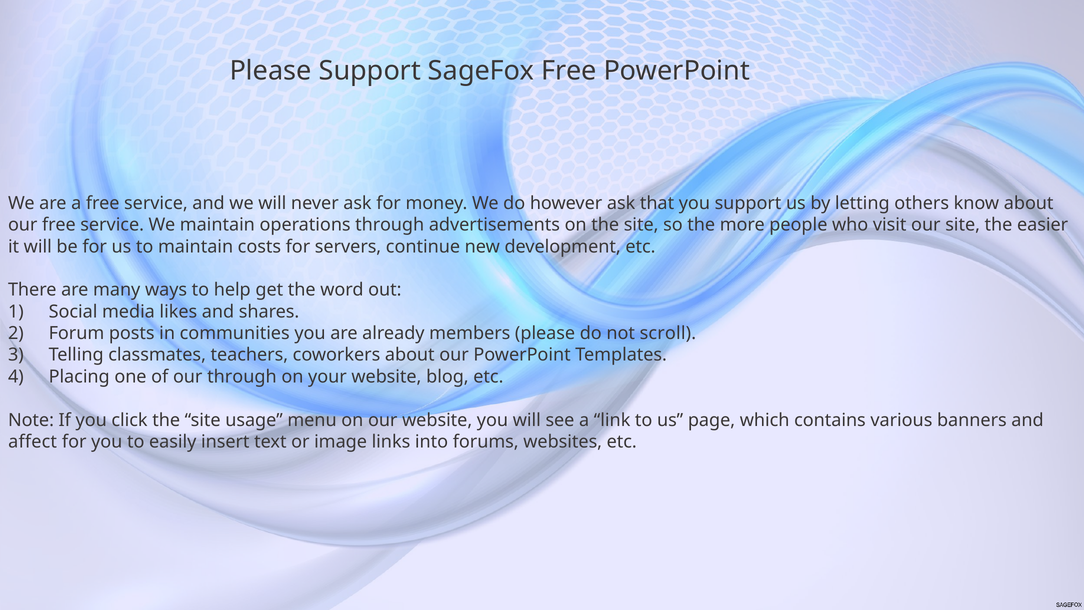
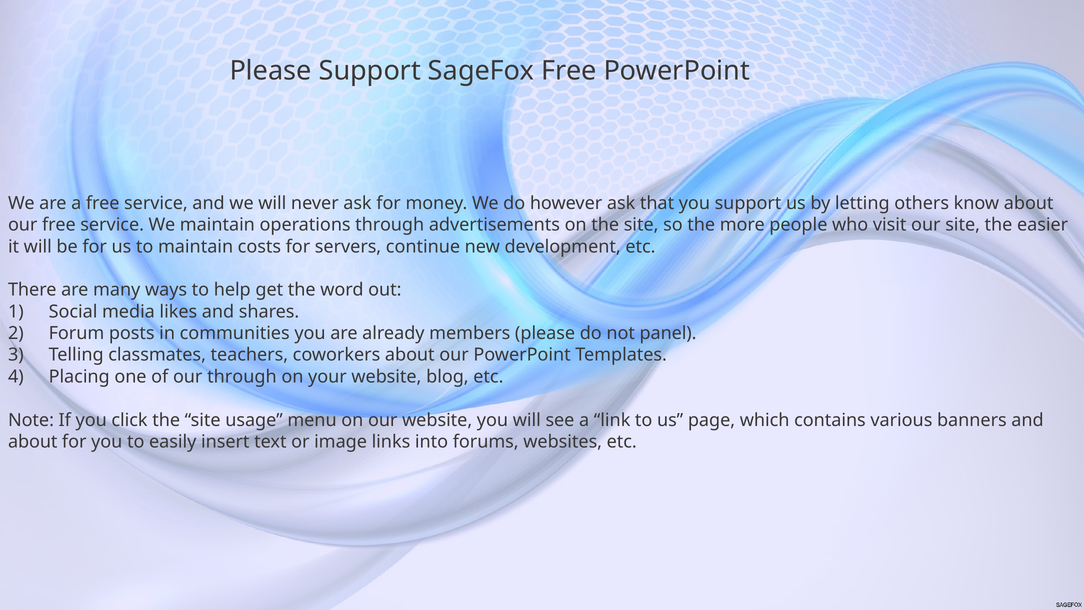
scroll: scroll -> panel (668, 333)
affect: affect -> about (33, 442)
